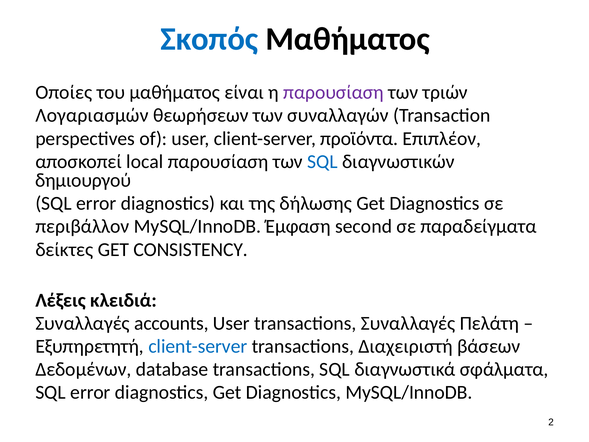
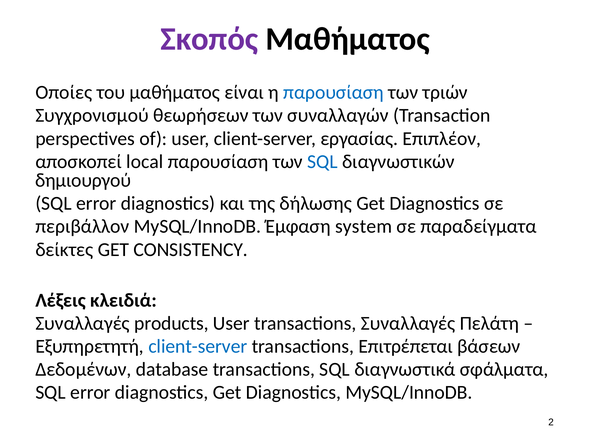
Σκοπός colour: blue -> purple (209, 39)
παρουσίαση colour: purple -> blue (334, 92)
Λογαριασμών: Λογαριασμών -> Συγχρονισμού (92, 115)
προϊόντα: προϊόντα -> εργασίας (359, 138)
second: second -> system (364, 226)
accounts: accounts -> products (171, 323)
Διαχειριστή: Διαχειριστή -> Επιτρέπεται (406, 346)
